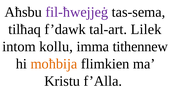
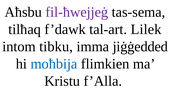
kollu: kollu -> tibku (56, 46)
tithennew: tithennew -> jiġġedded (140, 46)
moħbija colour: orange -> blue (54, 64)
